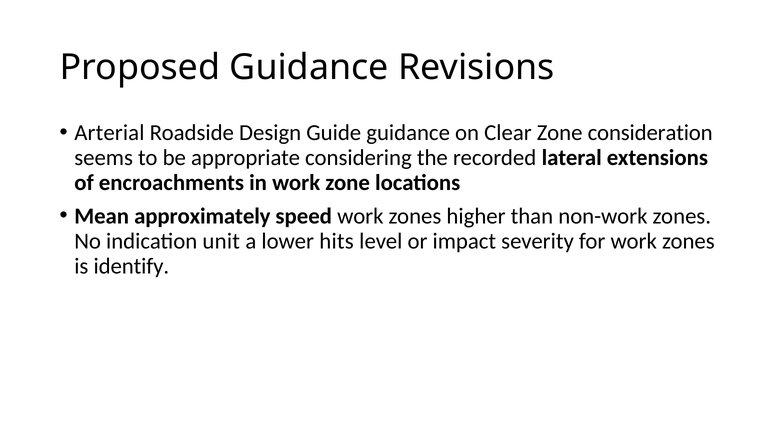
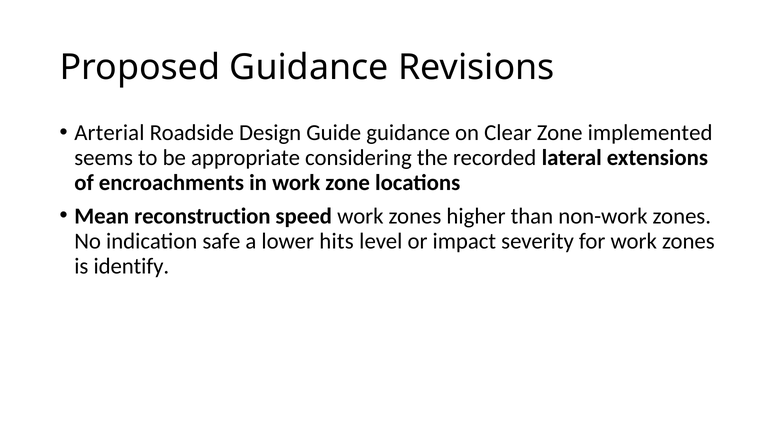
consideration: consideration -> implemented (650, 133)
approximately: approximately -> reconstruction (202, 216)
unit: unit -> safe (221, 241)
